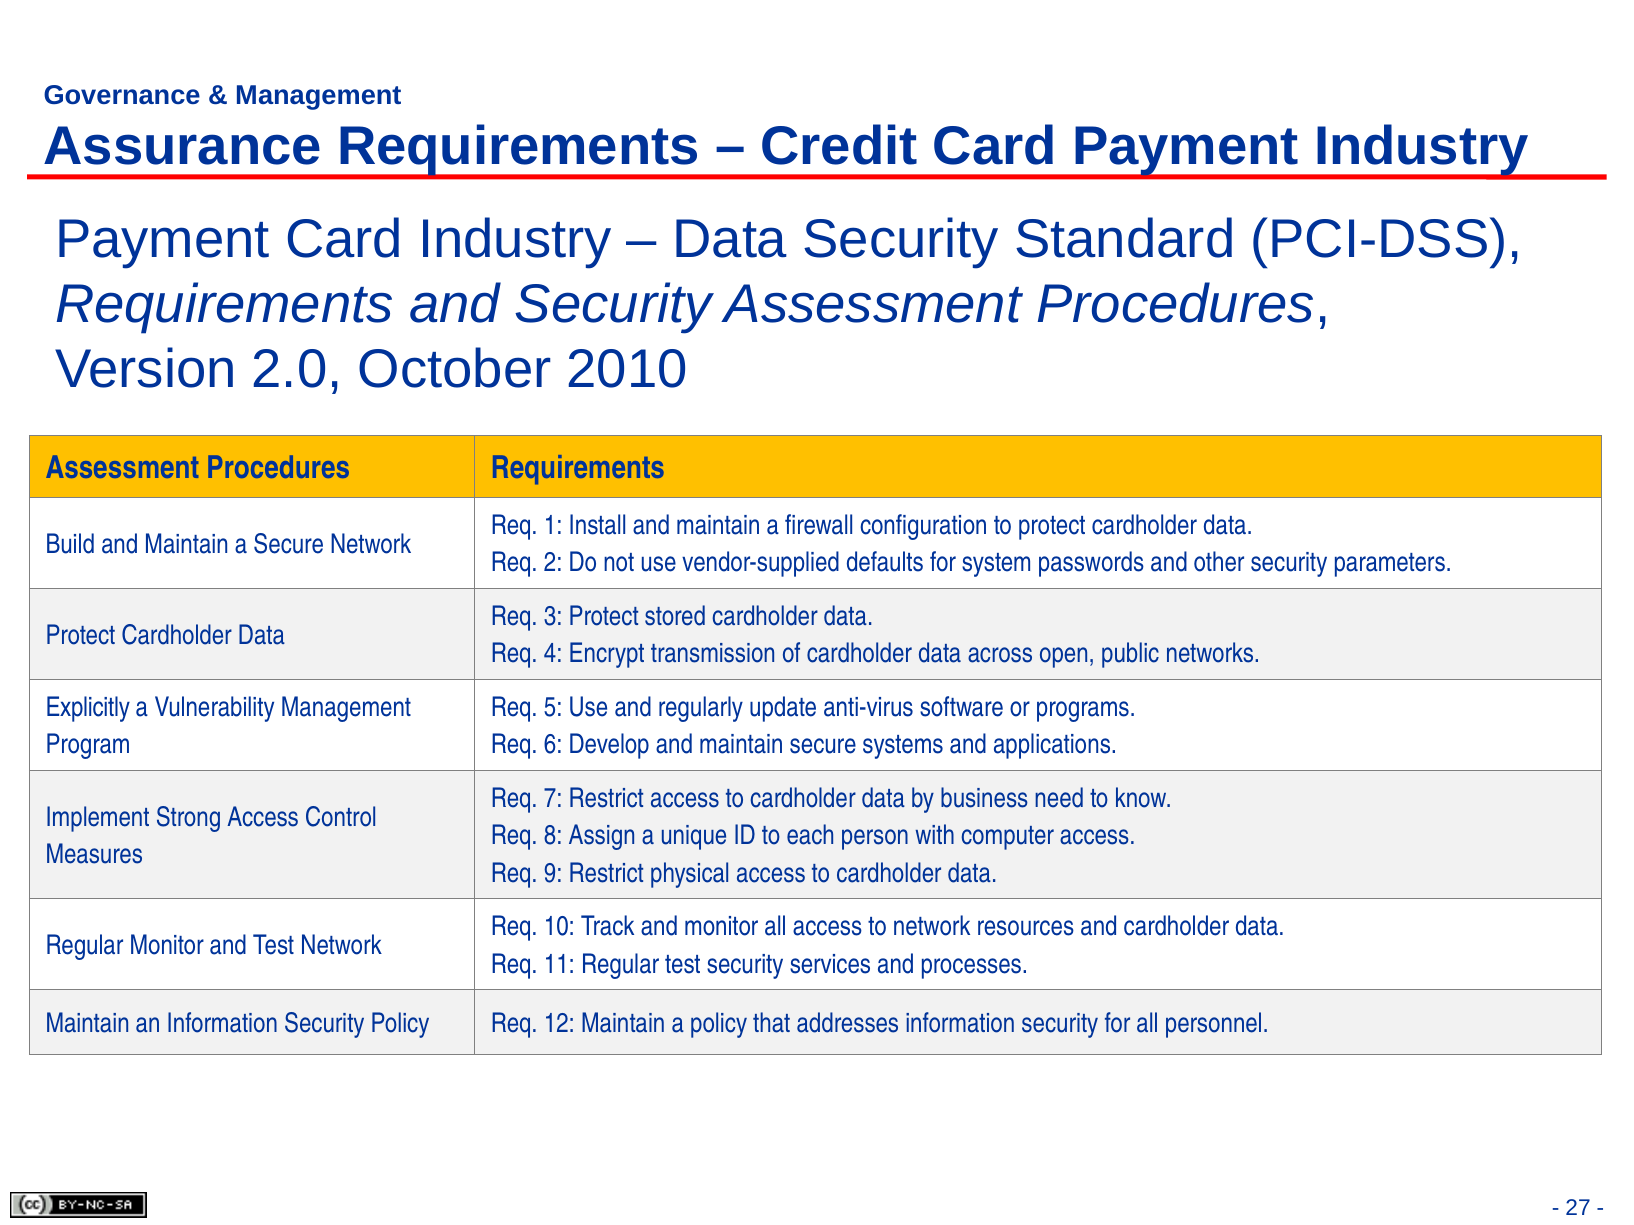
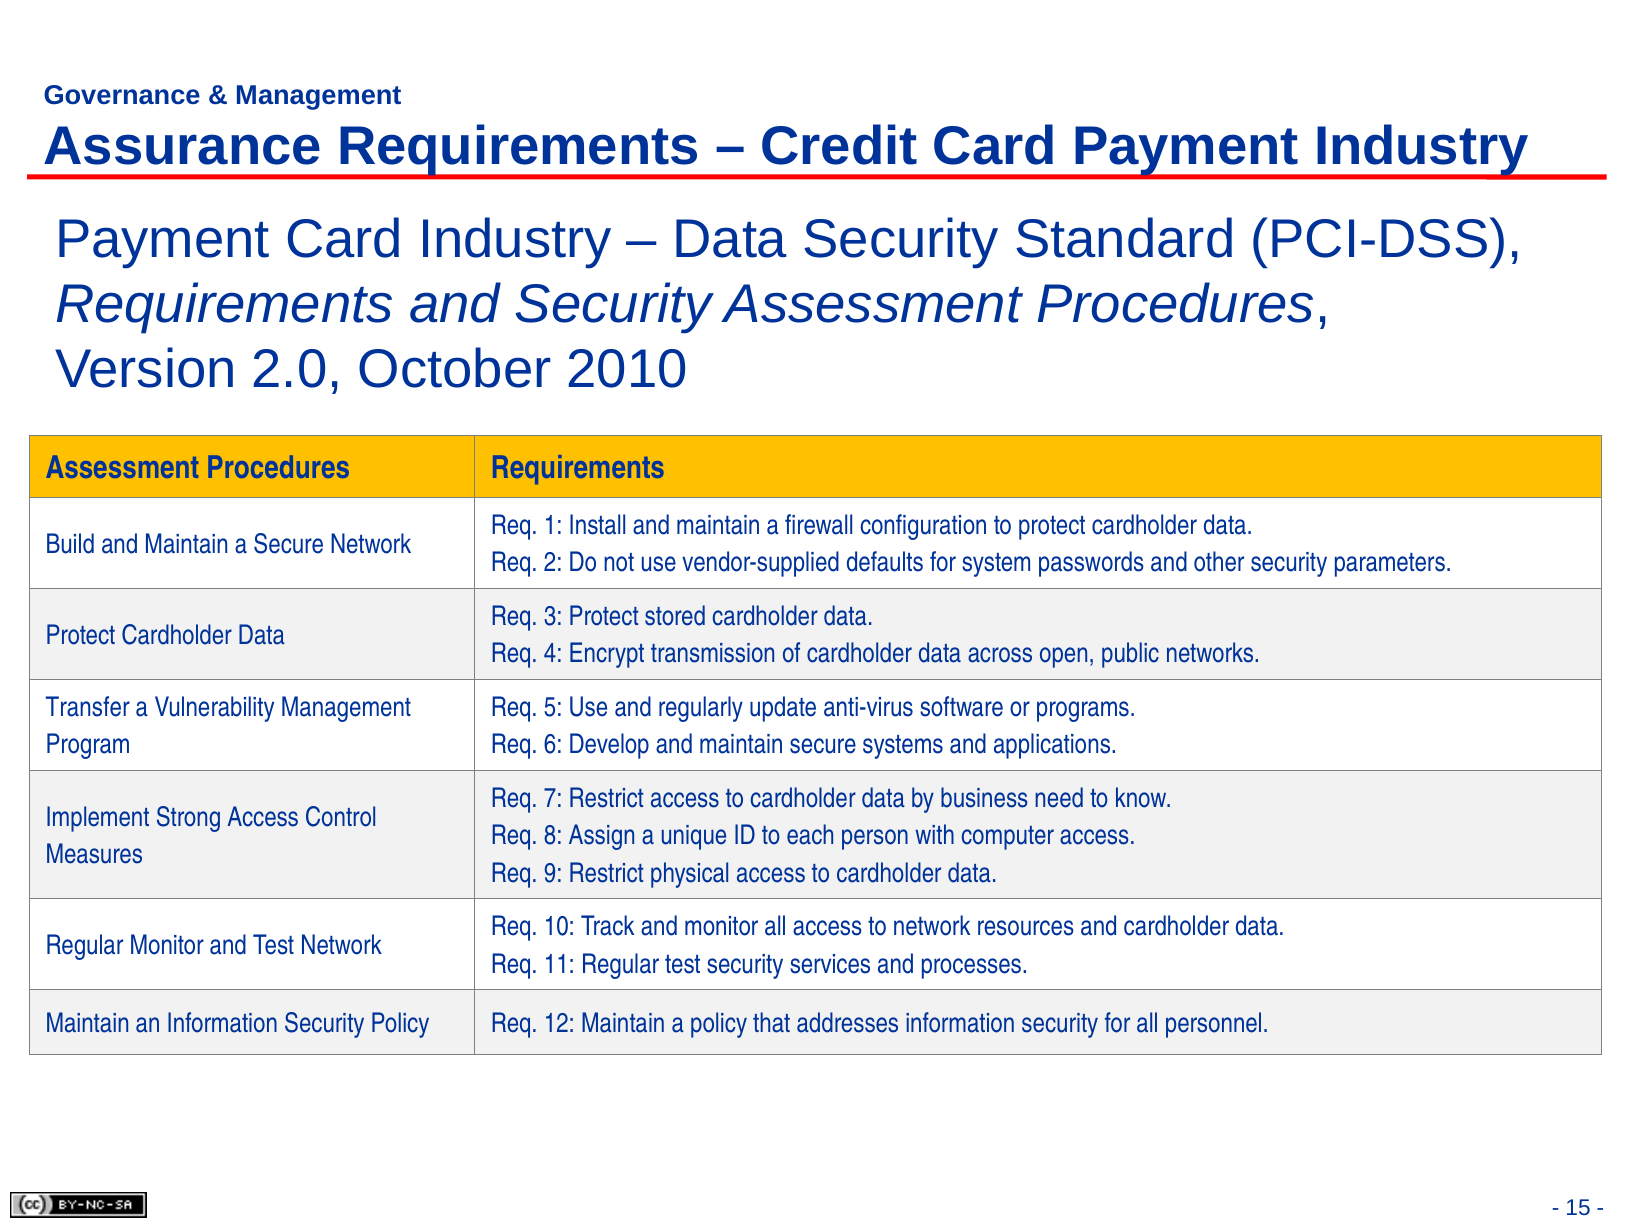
Explicitly: Explicitly -> Transfer (88, 708)
27: 27 -> 15 (1578, 1208)
